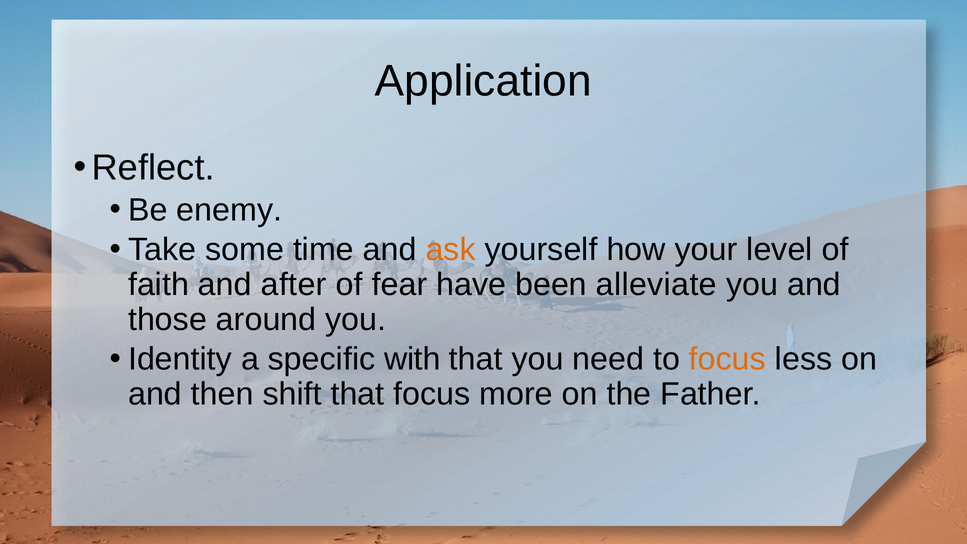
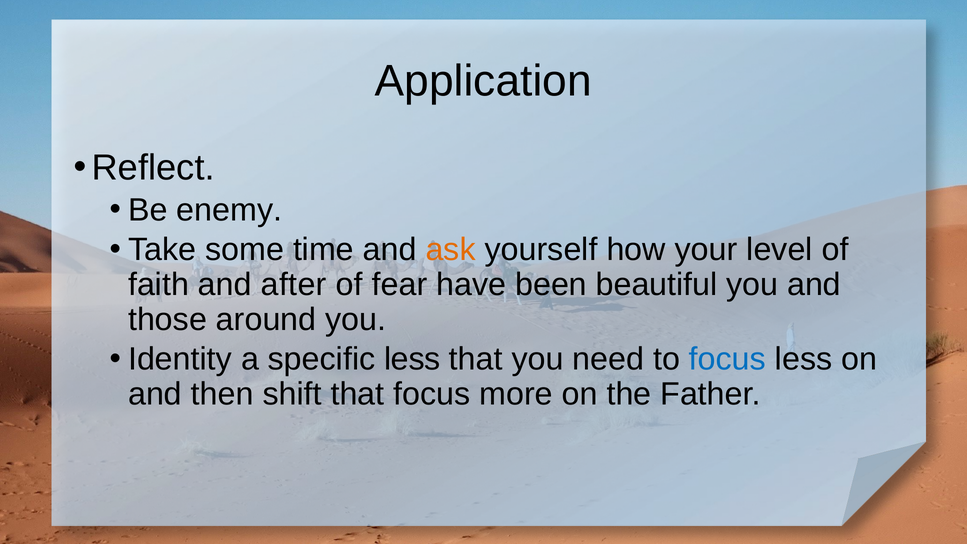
alleviate: alleviate -> beautiful (657, 285)
specific with: with -> less (412, 359)
focus colour: orange -> blue (727, 359)
